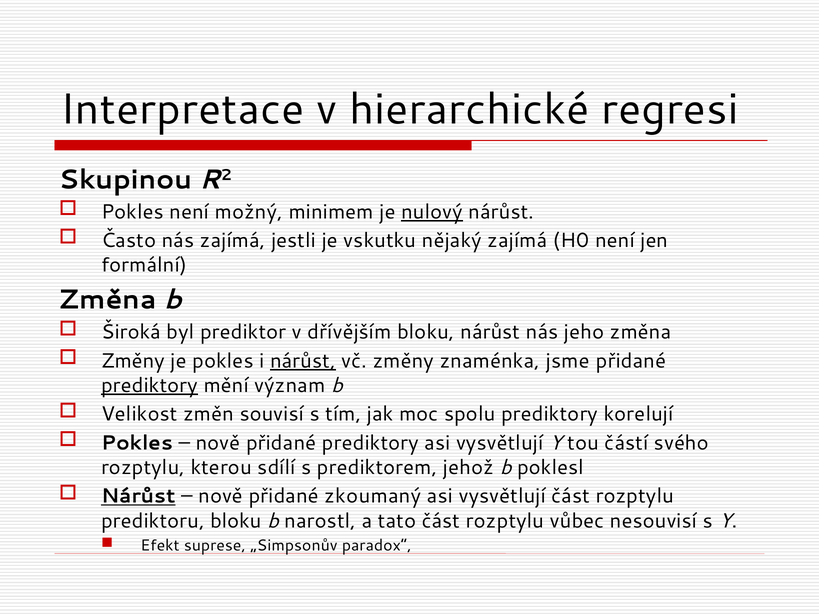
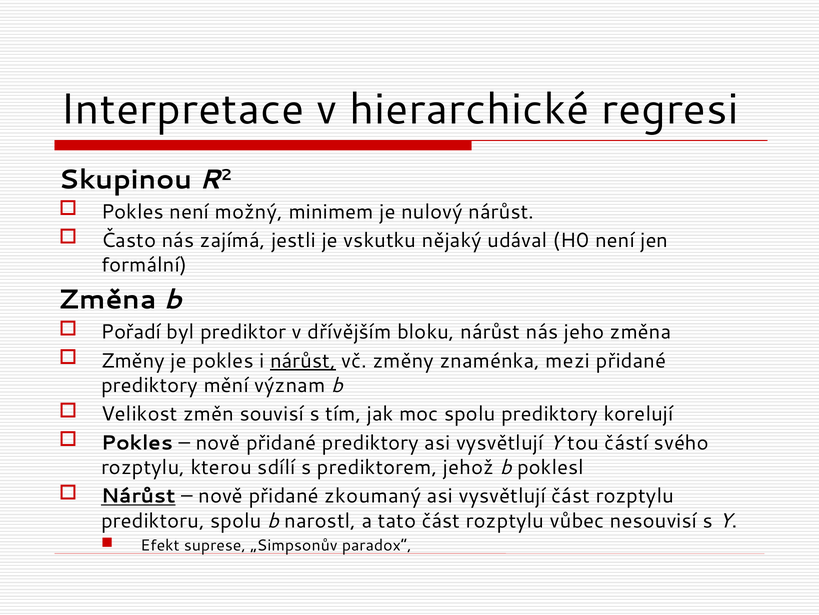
nulový underline: present -> none (432, 212)
nějaký zajímá: zajímá -> udával (517, 240)
Široká: Široká -> Pořadí (131, 332)
jsme: jsme -> mezi (568, 360)
prediktory underline: present -> none (149, 385)
prediktoru bloku: bloku -> spolu (236, 520)
